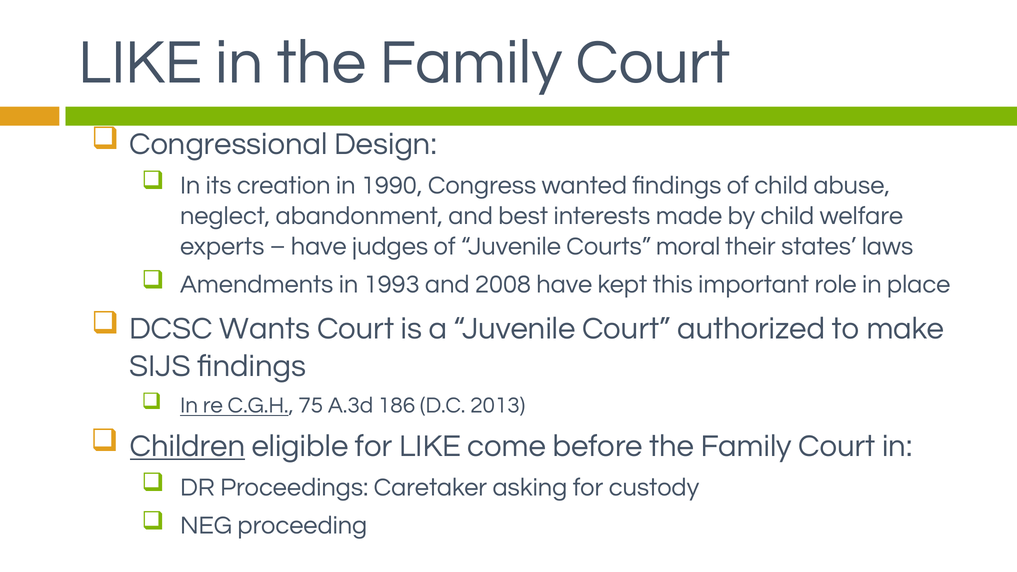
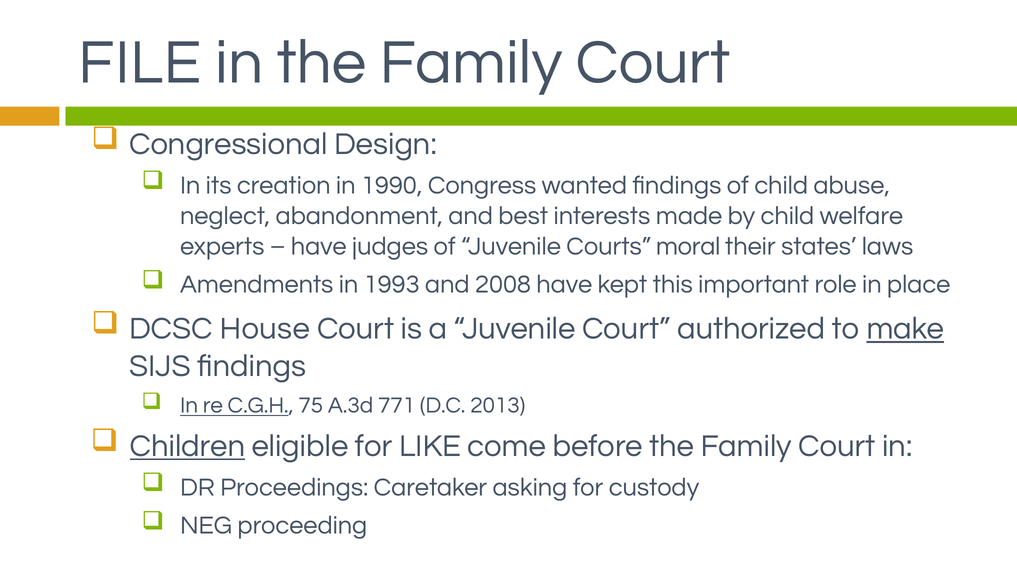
LIKE: LIKE -> FILE (140, 62)
Wants: Wants -> House (265, 329)
make underline: none -> present (905, 329)
186: 186 -> 771 (397, 405)
